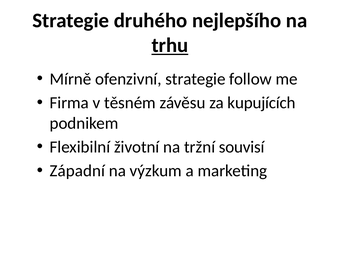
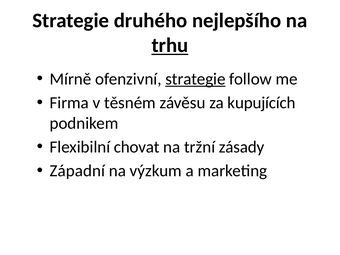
strategie underline: none -> present (195, 79)
životní: životní -> chovat (137, 147)
souvisí: souvisí -> zásady (242, 147)
